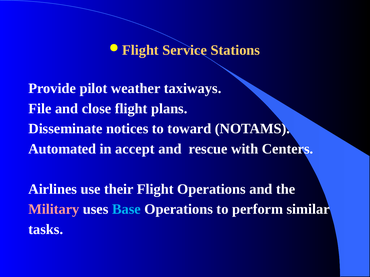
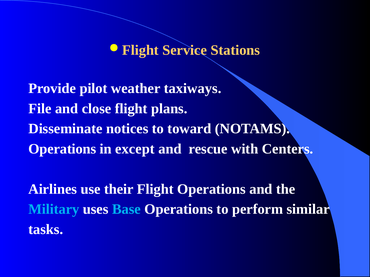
Automated: Automated -> Operations (62, 149)
accept: accept -> except (135, 149)
Military colour: pink -> light blue (54, 210)
